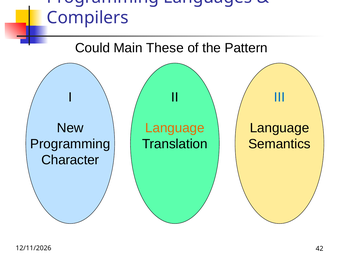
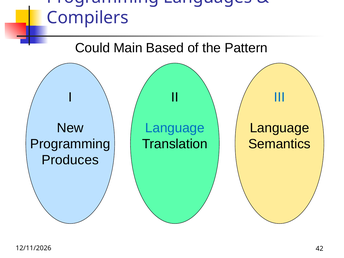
These: These -> Based (165, 48)
Language colour: orange -> blue (175, 128)
Character: Character -> Produces (70, 160)
